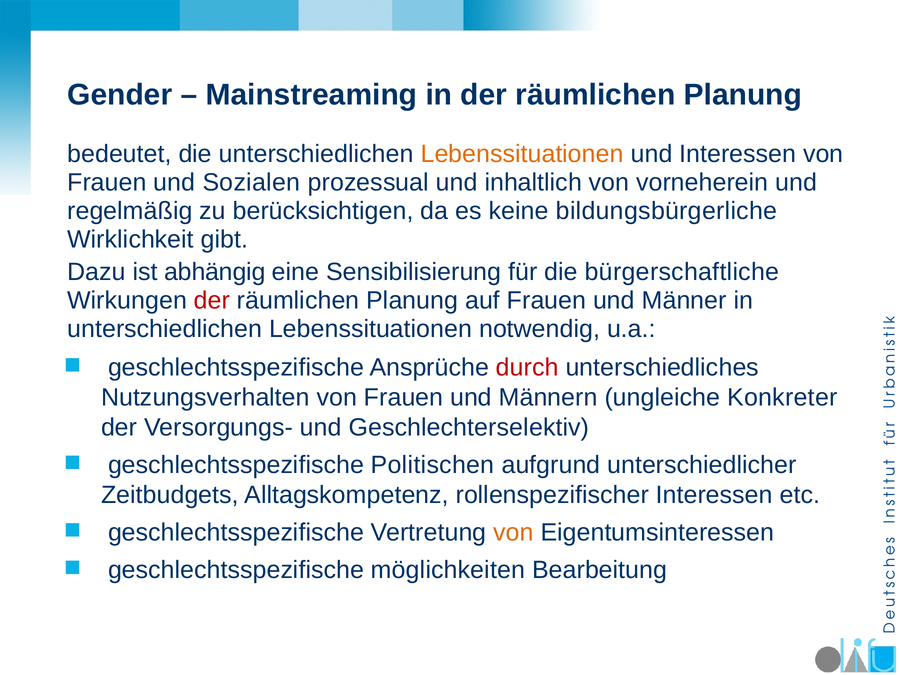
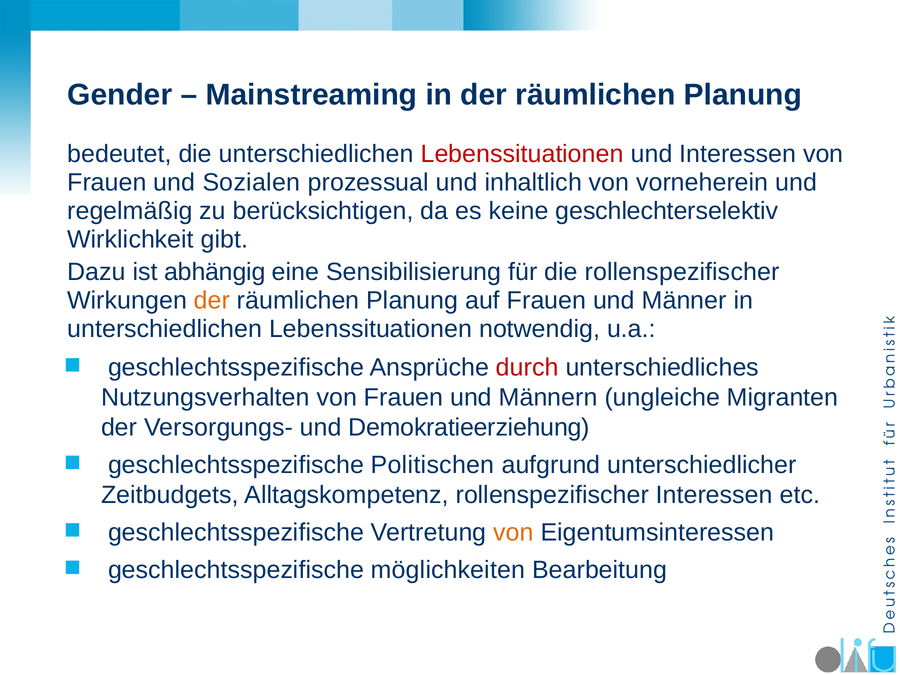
Lebenssituationen colour: orange -> red (522, 154)
bildungsbürgerliche: bildungsbürgerliche -> geschlechterselektiv (667, 211)
die bürgerschaftliche: bürgerschaftliche -> rollenspezifischer (682, 272)
der colour: red -> orange (212, 301)
Konkreter: Konkreter -> Migranten (783, 397)
Geschlechterselektiv: Geschlechterselektiv -> Demokratieerziehung (469, 427)
